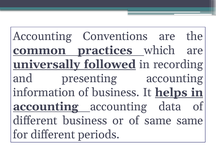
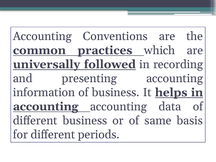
same same: same -> basis (190, 121)
